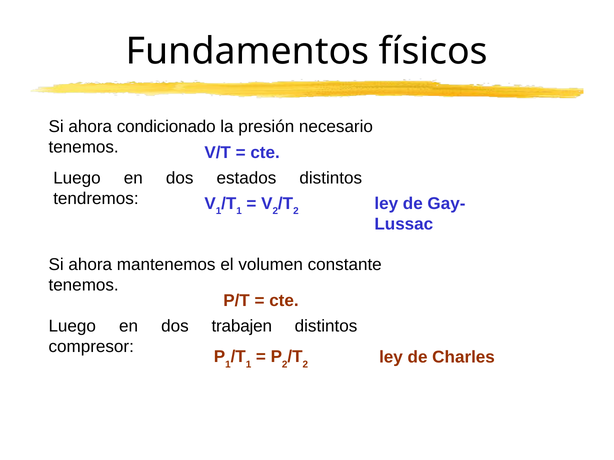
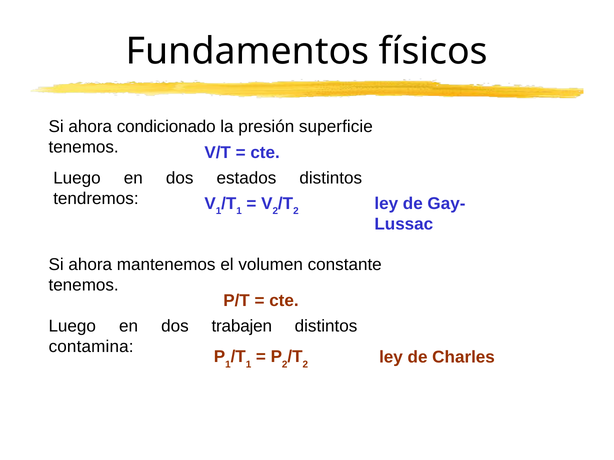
necesario: necesario -> superficie (336, 127)
compresor: compresor -> contamina (91, 347)
